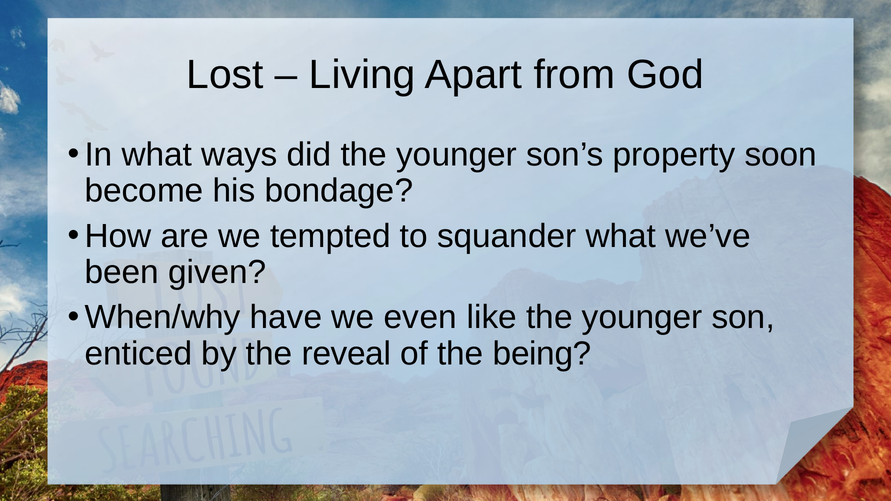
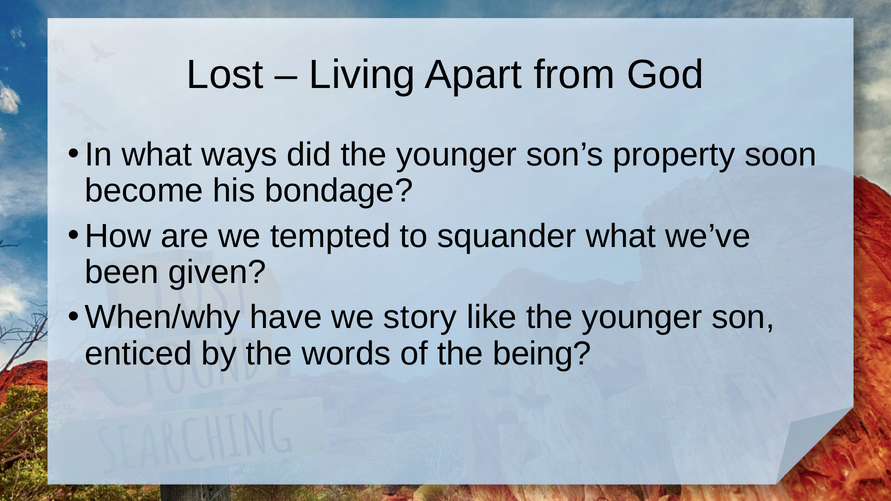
even: even -> story (420, 318)
reveal: reveal -> words (346, 354)
